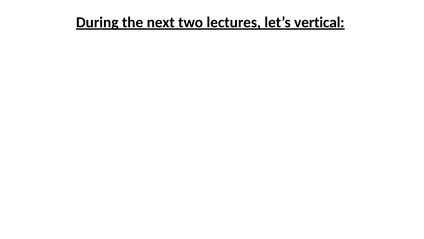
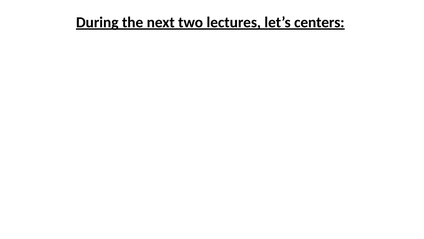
vertical: vertical -> centers (319, 22)
